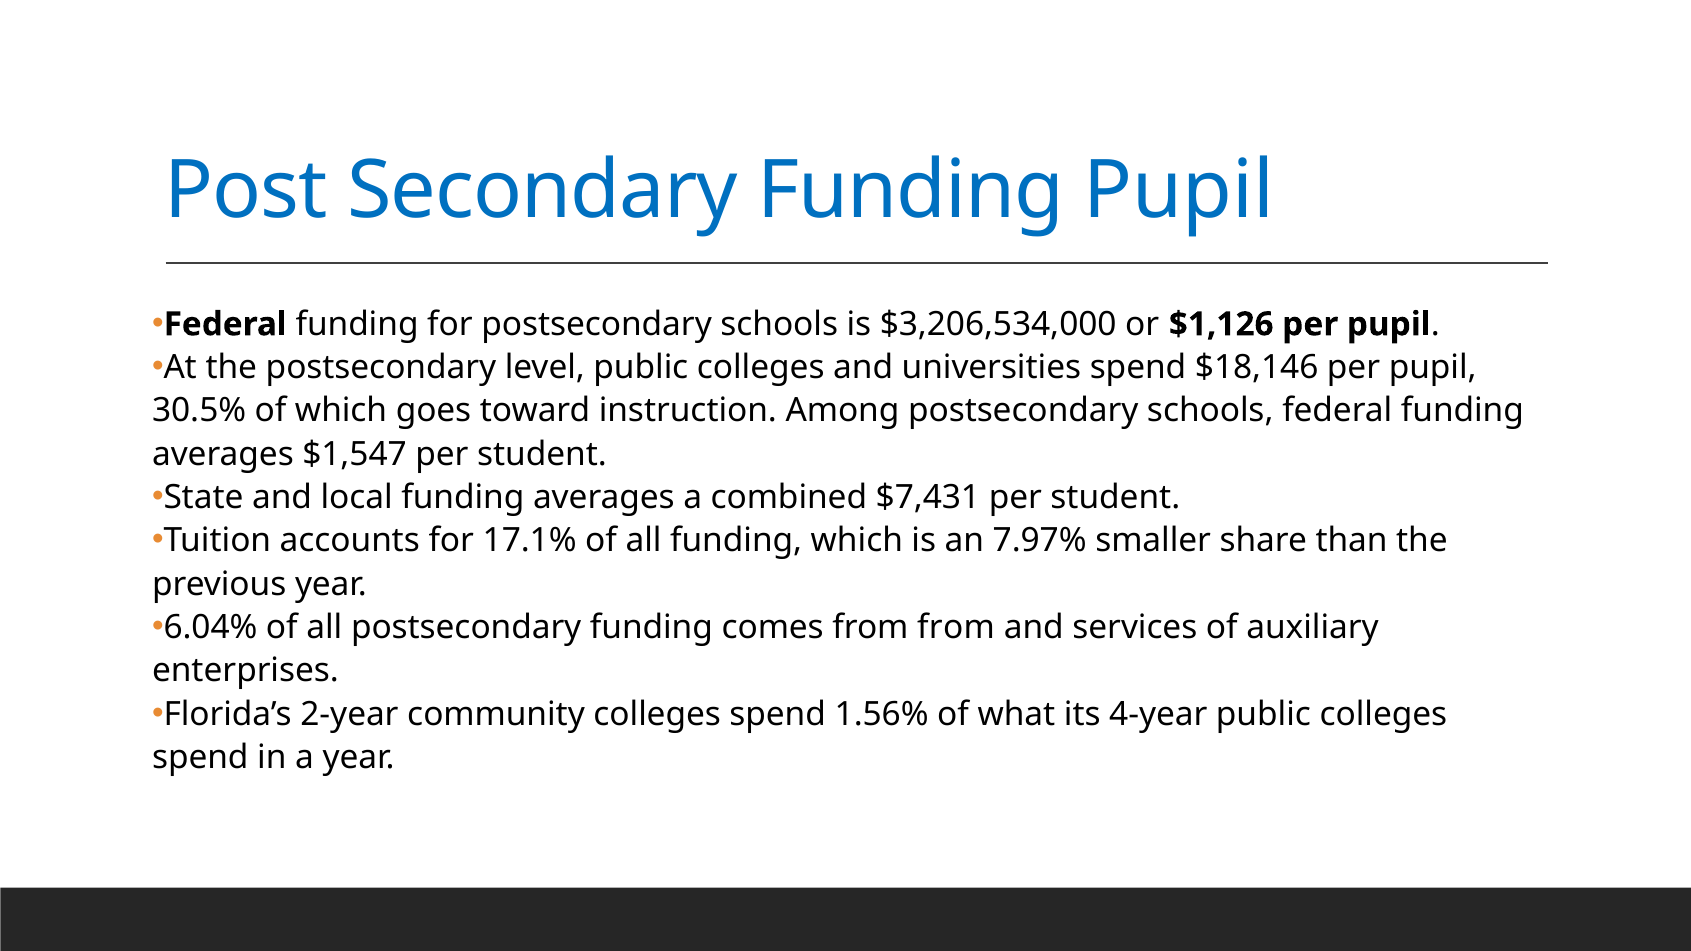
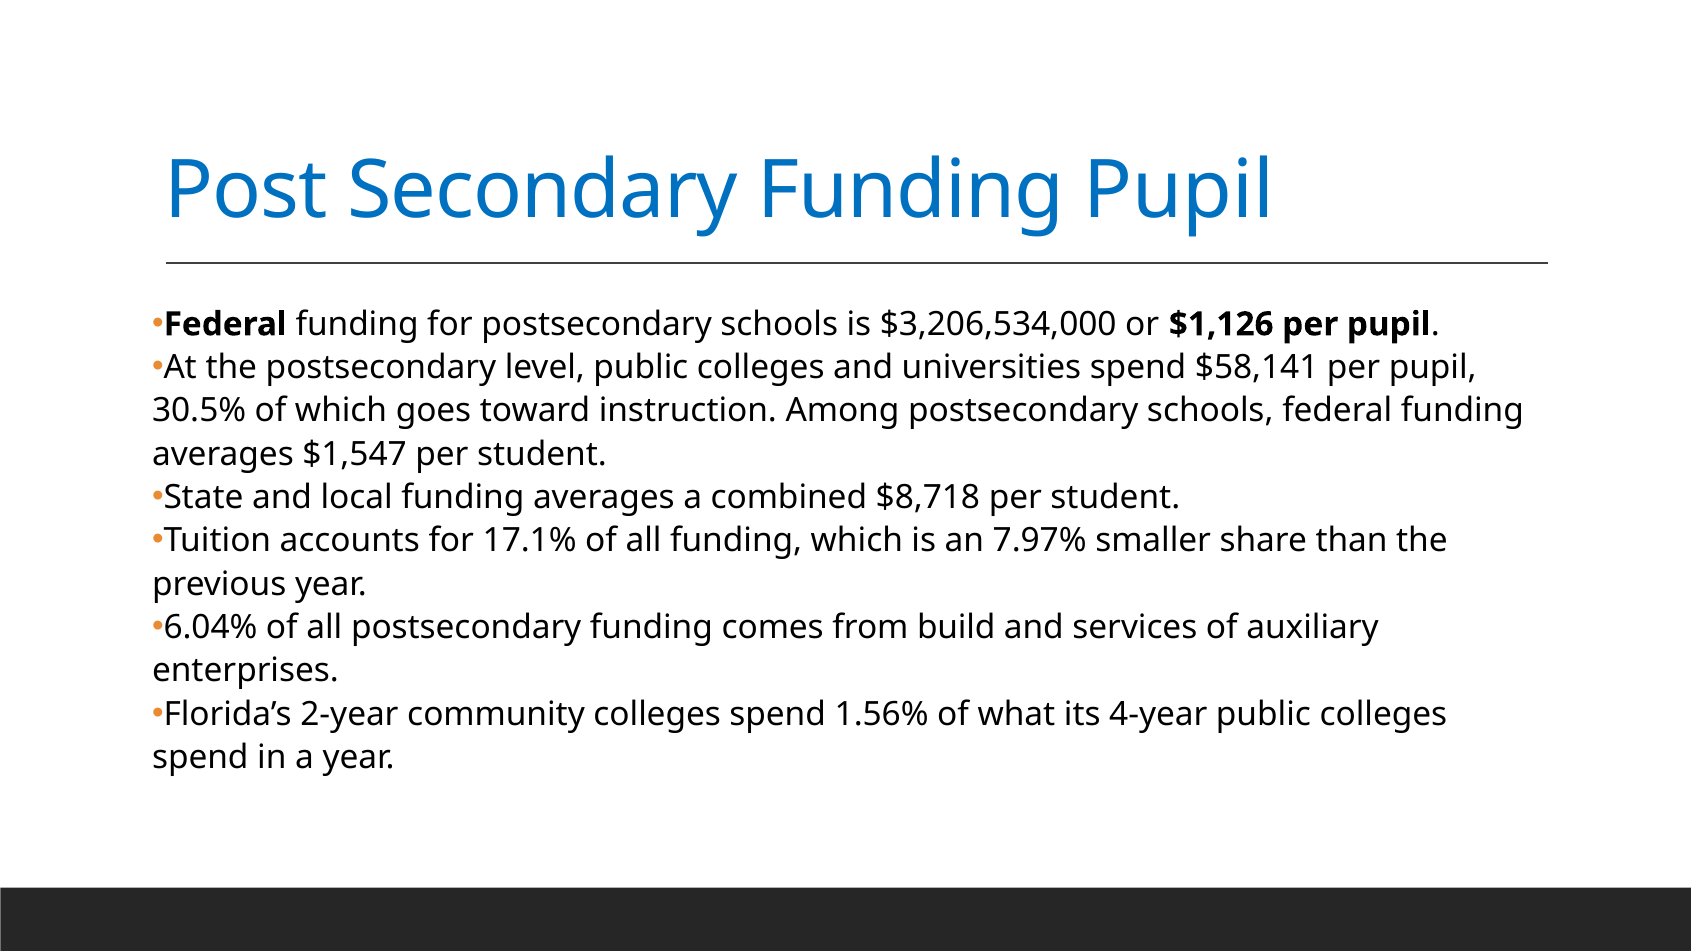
$18,146: $18,146 -> $58,141 (1257, 368)
$7,431: $7,431 -> $8,718 (928, 498)
from from: from -> build (956, 628)
